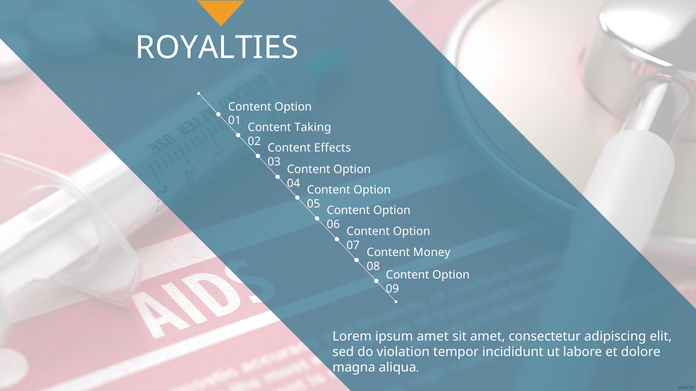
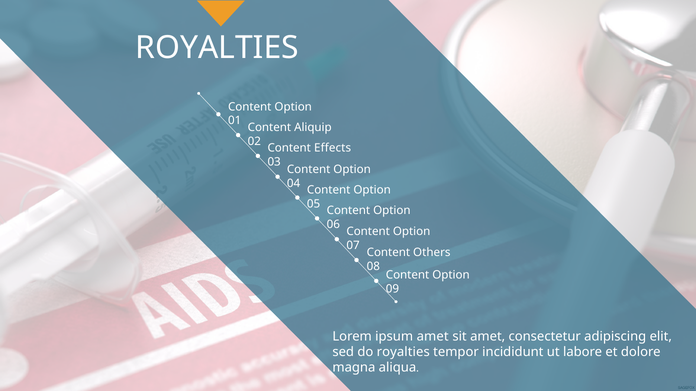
Taking: Taking -> Aliquip (313, 128)
Money: Money -> Others (432, 253)
do violation: violation -> royalties (403, 352)
